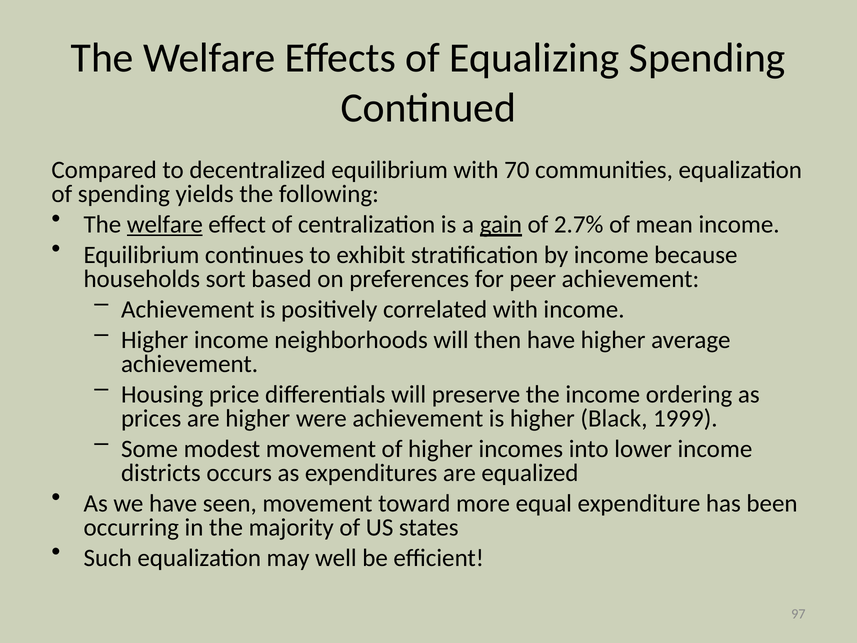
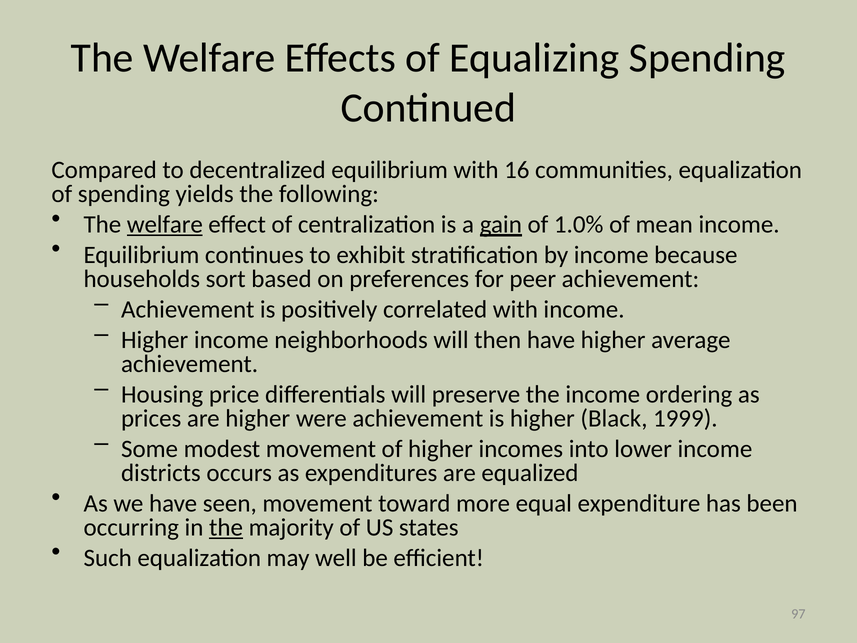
70: 70 -> 16 (517, 170)
2.7%: 2.7% -> 1.0% (579, 224)
the underline: none -> present (226, 527)
